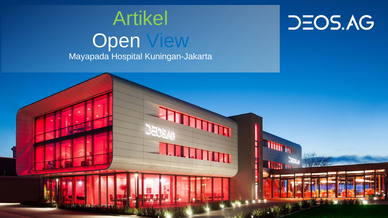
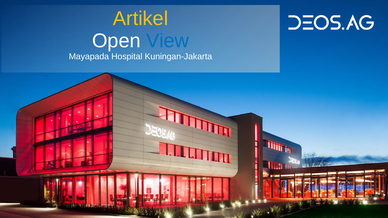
Artikel colour: light green -> yellow (141, 19)
